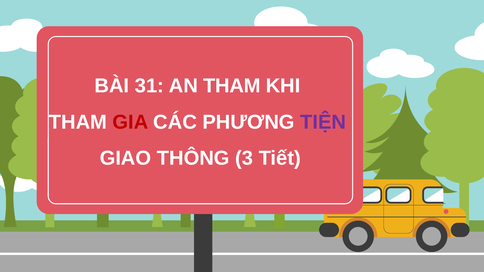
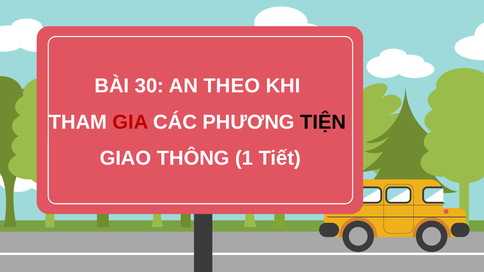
31: 31 -> 30 (149, 86)
AN THAM: THAM -> THEO (232, 86)
TIỆN colour: purple -> black (323, 122)
3: 3 -> 1 (244, 158)
